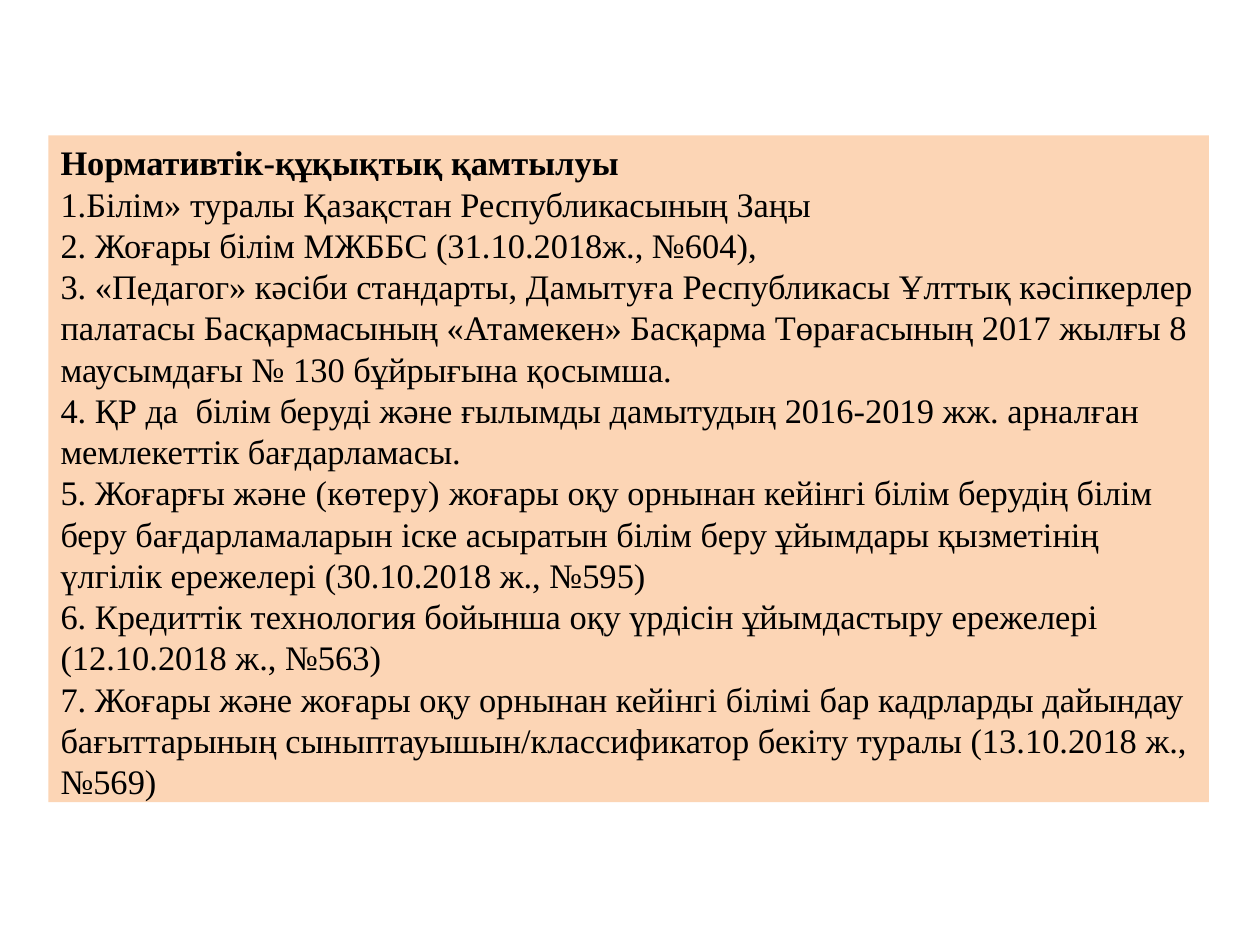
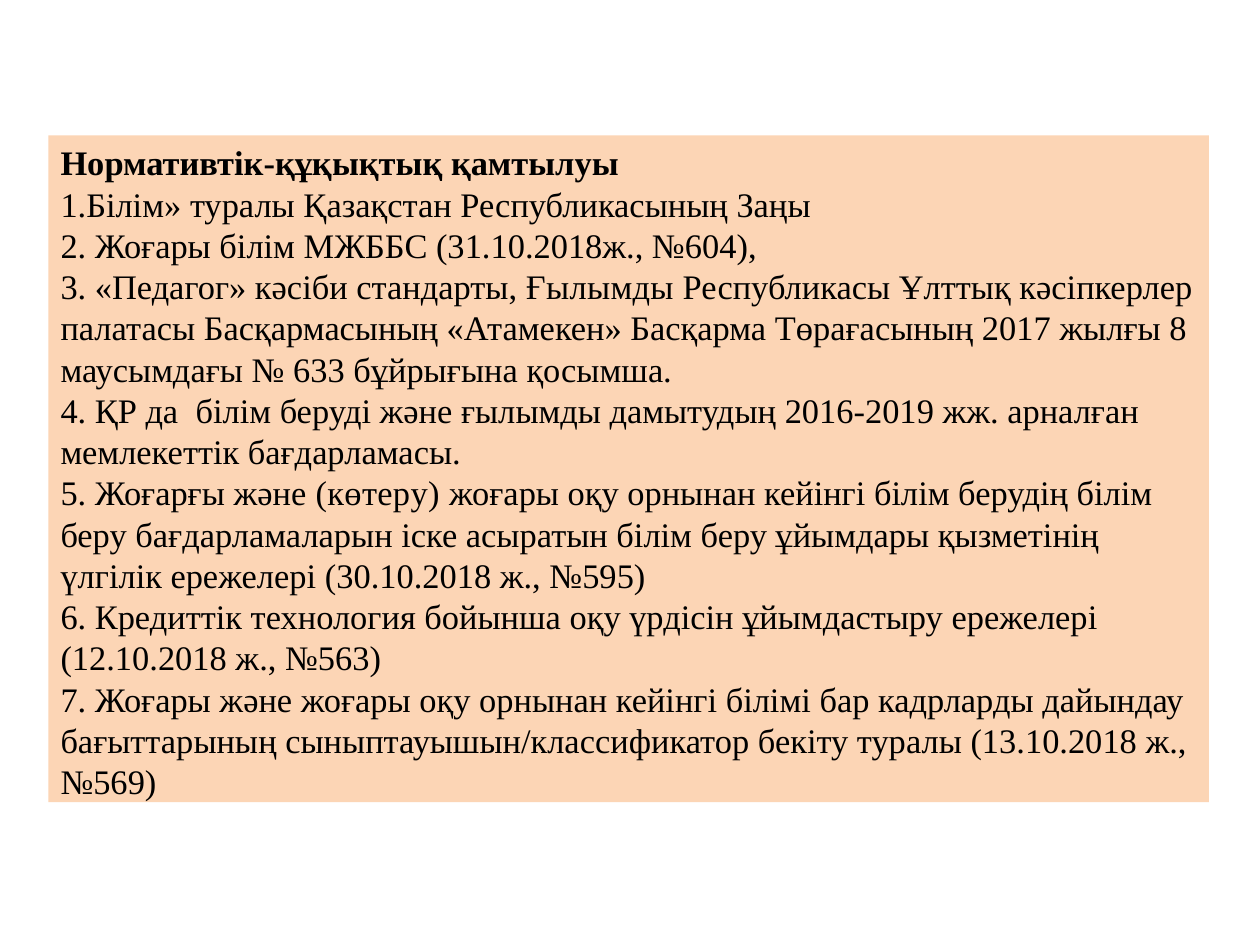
стандарты Дамытуға: Дамытуға -> Ғылымды (600, 288)
130: 130 -> 633 (319, 371)
